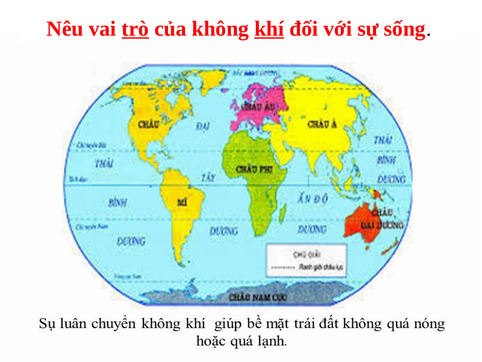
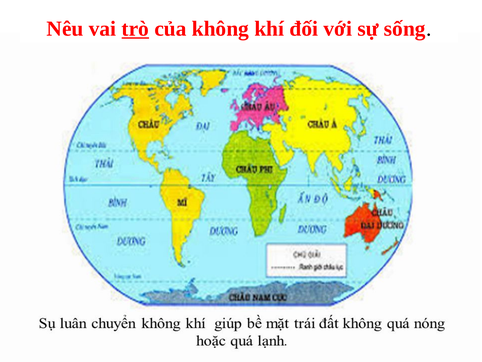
khí underline: present -> none (269, 29)
